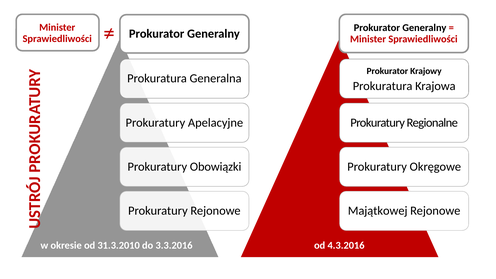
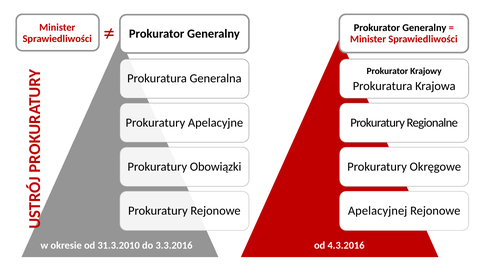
Majątkowej: Majątkowej -> Apelacyjnej (378, 211)
